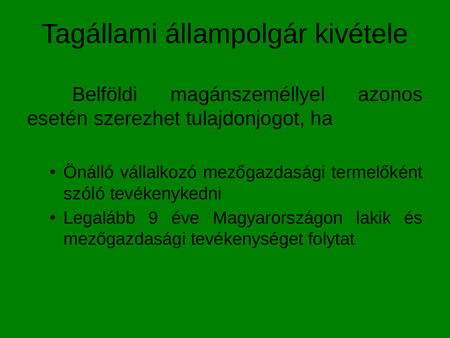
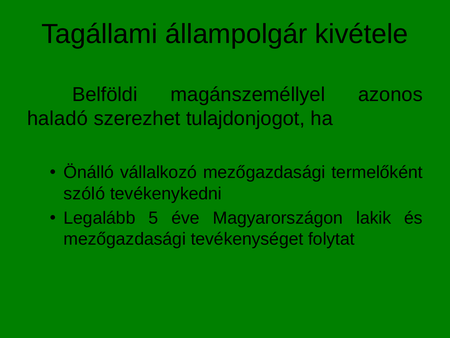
esetén: esetén -> haladó (57, 118)
9: 9 -> 5 (153, 218)
